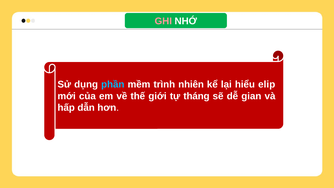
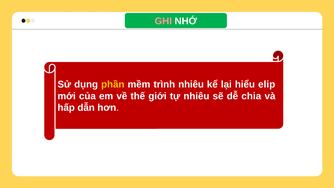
phần colour: light blue -> yellow (113, 84)
trình nhiên: nhiên -> nhiêu (191, 84)
tự tháng: tháng -> nhiêu (196, 96)
gian: gian -> chia (251, 96)
